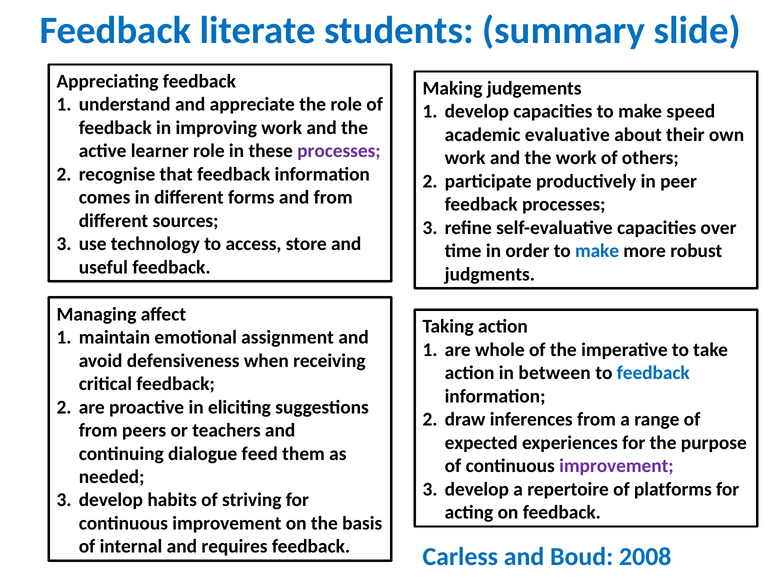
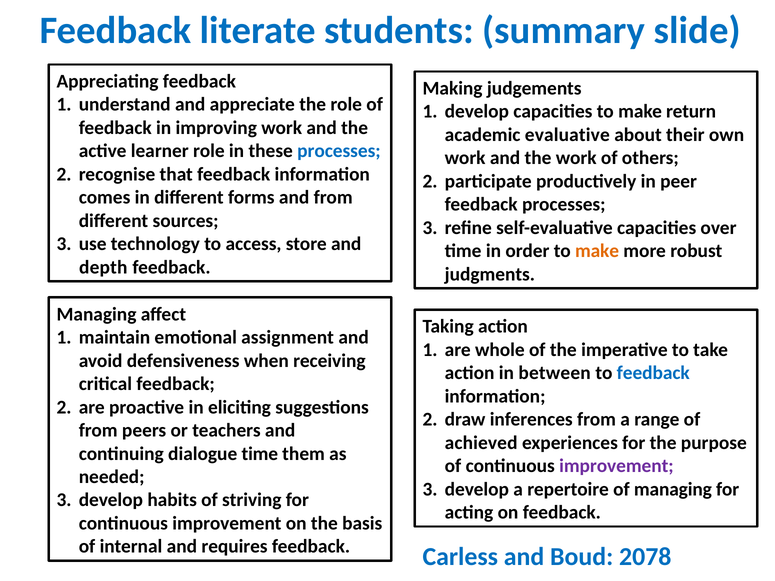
speed: speed -> return (691, 112)
processes colour: purple -> blue (339, 151)
make colour: blue -> orange (597, 251)
useful: useful -> depth (103, 267)
expected: expected -> achieved (481, 443)
dialogue feed: feed -> time (260, 454)
of platforms: platforms -> managing (673, 489)
2008: 2008 -> 2078 (645, 557)
